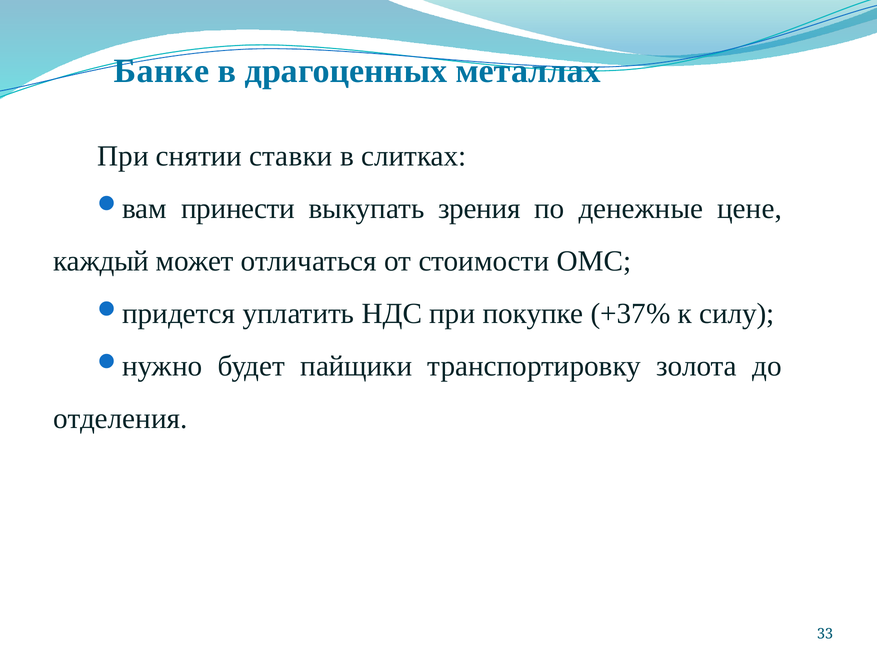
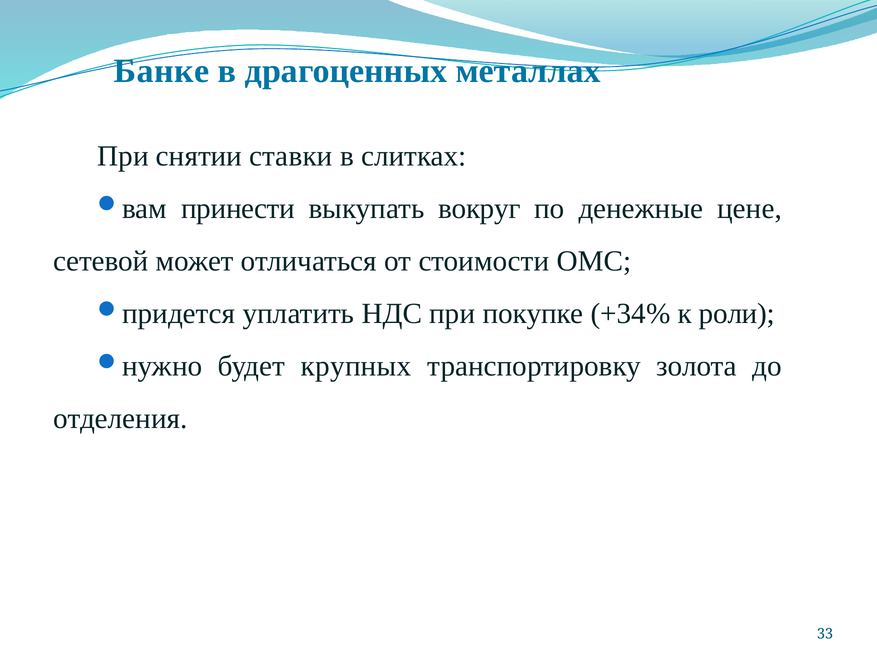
зрения: зрения -> вокруг (479, 209)
каждый: каждый -> сетевой (101, 261)
+37%: +37% -> +34% (631, 314)
силу: силу -> роли (737, 314)
пайщики: пайщики -> крупных (356, 367)
